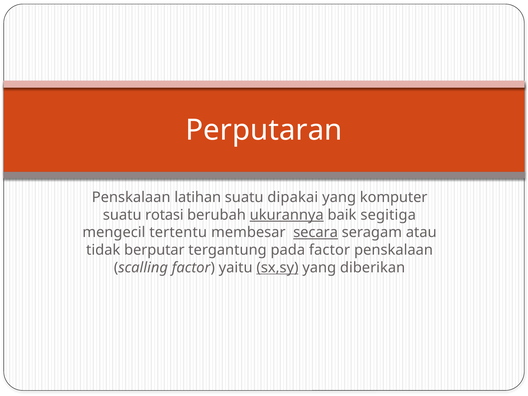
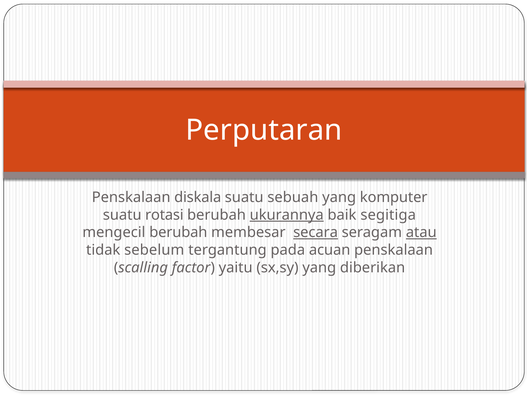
latihan: latihan -> diskala (198, 197)
dipakai: dipakai -> sebuah (293, 197)
mengecil tertentu: tertentu -> berubah (178, 232)
atau underline: none -> present (421, 232)
berputar: berputar -> sebelum (154, 250)
pada factor: factor -> acuan (330, 250)
sx,sy underline: present -> none (277, 268)
